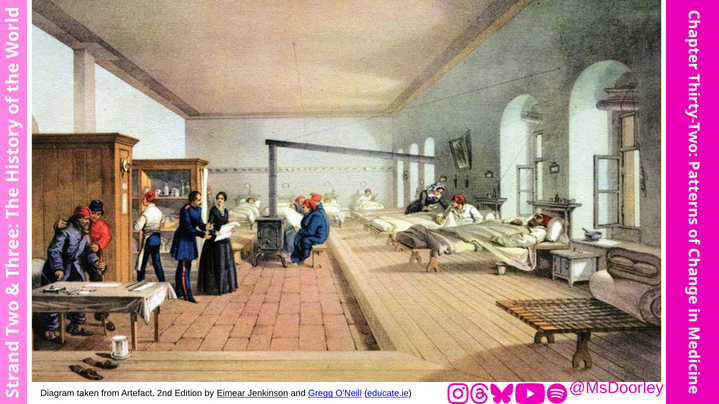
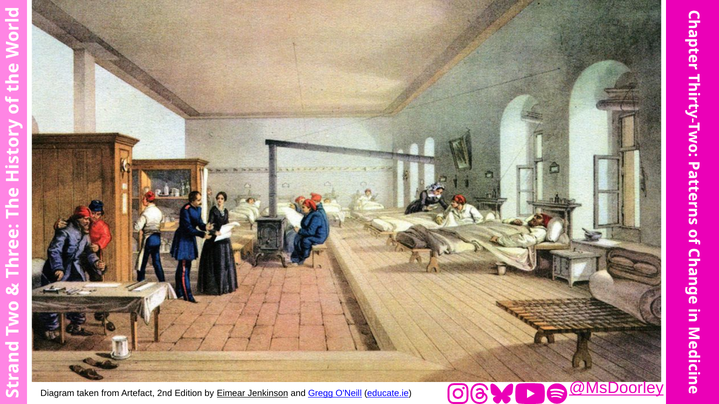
@MsDoorley underline: none -> present (616, 388)
